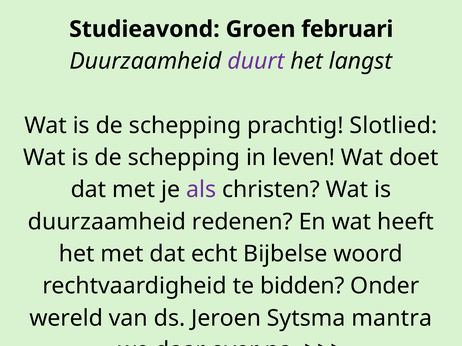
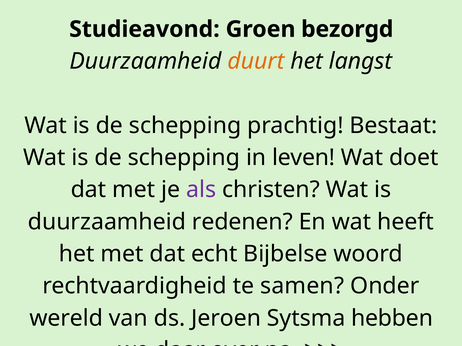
februari: februari -> bezorgd (347, 29)
duurt colour: purple -> orange (256, 61)
Slotlied: Slotlied -> Bestaat (393, 126)
bidden: bidden -> samen (302, 286)
mantra: mantra -> hebben (392, 319)
